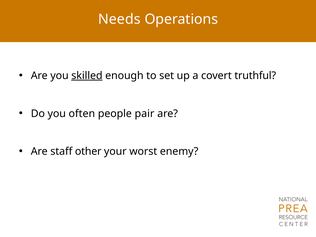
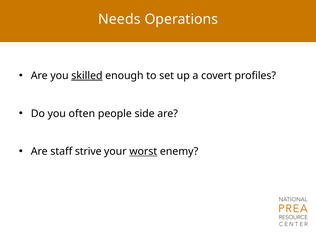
truthful: truthful -> profiles (255, 76)
pair: pair -> side (145, 114)
other: other -> strive (88, 151)
worst underline: none -> present (143, 151)
